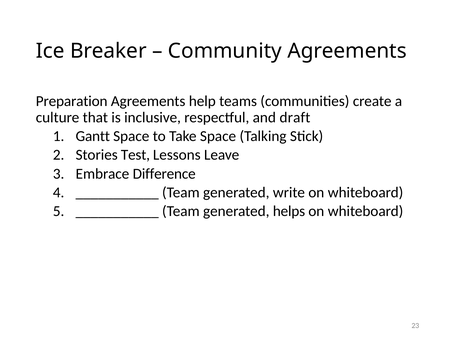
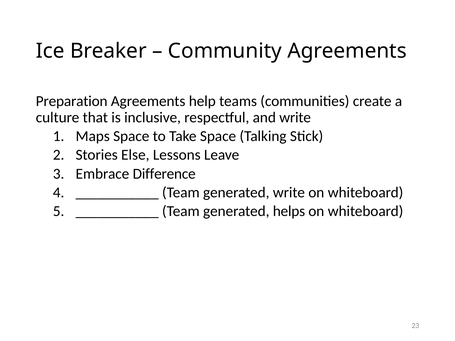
and draft: draft -> write (295, 118)
Gantt: Gantt -> Maps (93, 136)
Test: Test -> Else (135, 155)
